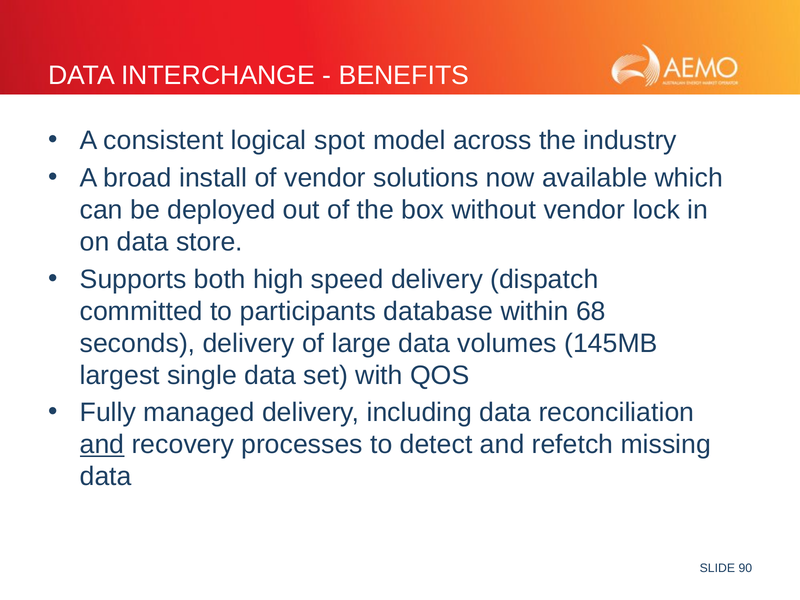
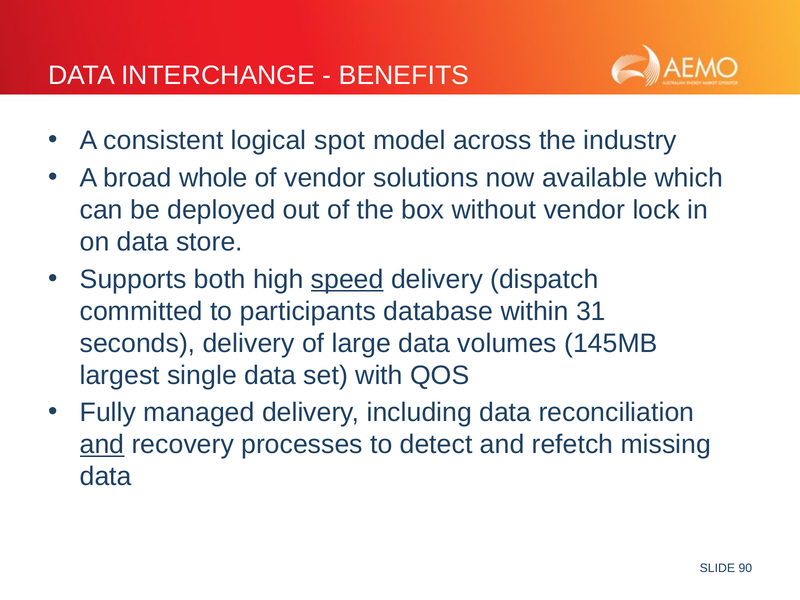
install: install -> whole (213, 178)
speed underline: none -> present (347, 279)
68: 68 -> 31 (591, 311)
